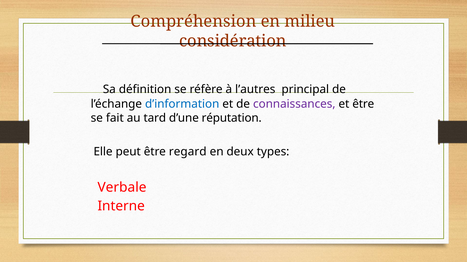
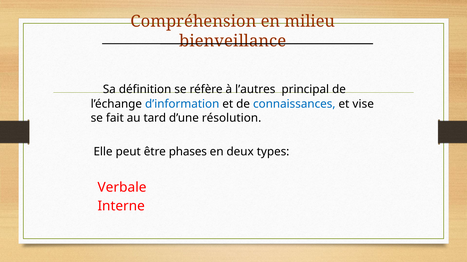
considération: considération -> bienveillance (233, 41)
connaissances colour: purple -> blue (294, 104)
et être: être -> vise (363, 104)
réputation: réputation -> résolution (232, 118)
regard: regard -> phases (188, 152)
